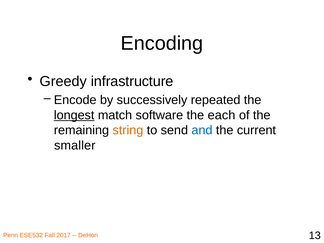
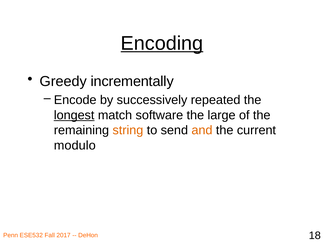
Encoding underline: none -> present (162, 43)
infrastructure: infrastructure -> incrementally (132, 81)
each: each -> large (222, 115)
and colour: blue -> orange (202, 130)
smaller: smaller -> modulo (75, 145)
13: 13 -> 18 (315, 236)
